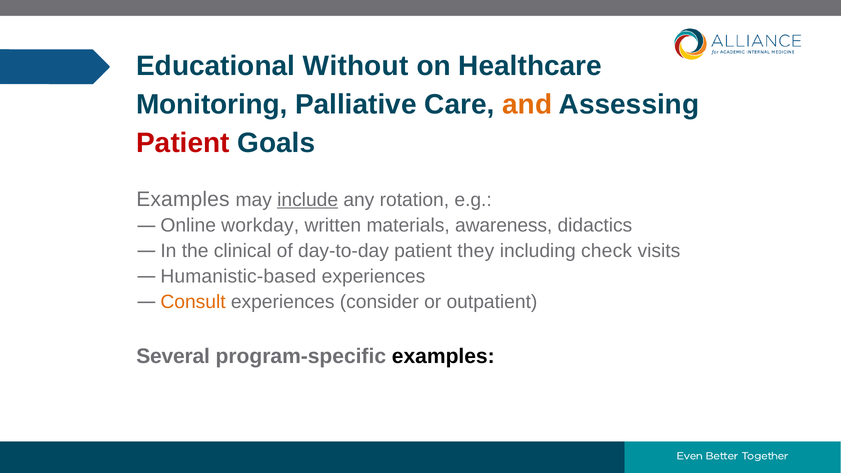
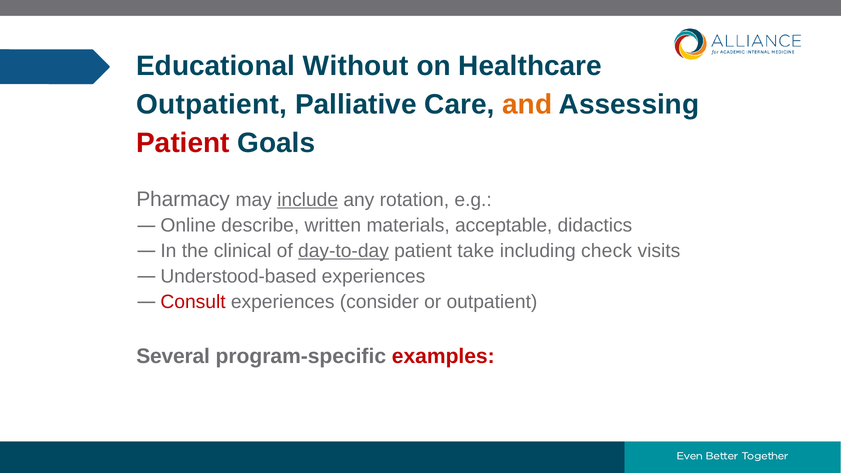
Monitoring: Monitoring -> Outpatient (212, 105)
Examples: Examples -> Pharmacy (183, 199)
workday: workday -> describe (260, 225)
awareness: awareness -> acceptable (504, 225)
day-to-day underline: none -> present (343, 251)
they: they -> take (476, 251)
Humanistic-based: Humanistic-based -> Understood-based (239, 276)
Consult colour: orange -> red (193, 302)
examples colour: black -> red (443, 356)
